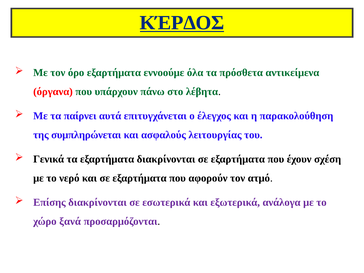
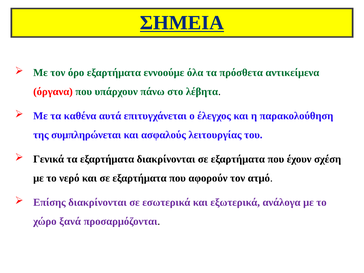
ΚΈΡΔΟΣ: ΚΈΡΔΟΣ -> ΣΗΜΕΙΑ (182, 23)
παίρνει: παίρνει -> καθένα (80, 116)
